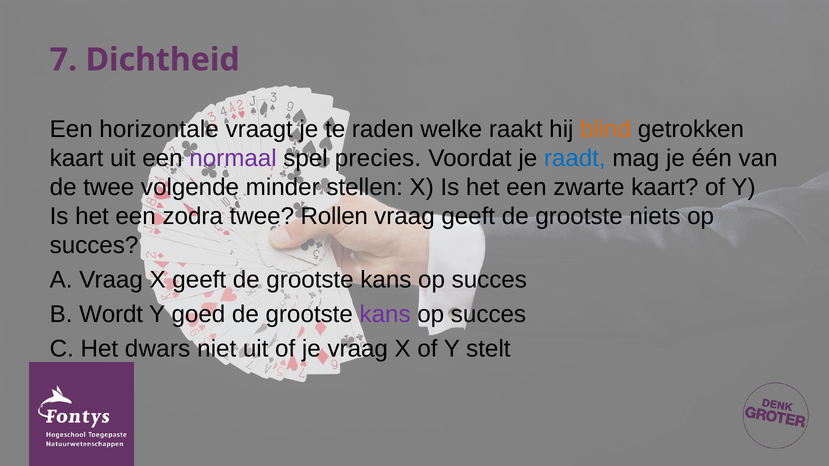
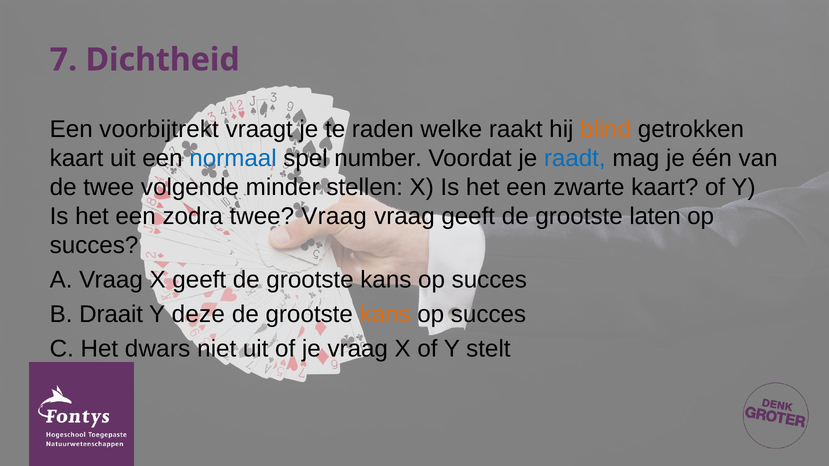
horizontale: horizontale -> voorbijtrekt (159, 129)
normaal colour: purple -> blue (233, 158)
precies: precies -> number (378, 158)
twee Rollen: Rollen -> Vraag (334, 216)
niets: niets -> laten (655, 216)
Wordt: Wordt -> Draait (111, 314)
goed: goed -> deze (198, 314)
kans colour: purple -> orange (385, 314)
